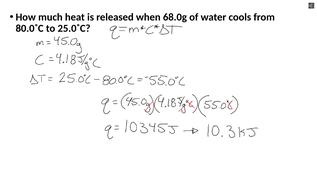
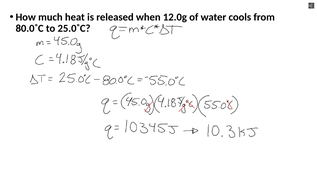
68.0g: 68.0g -> 12.0g (175, 17)
